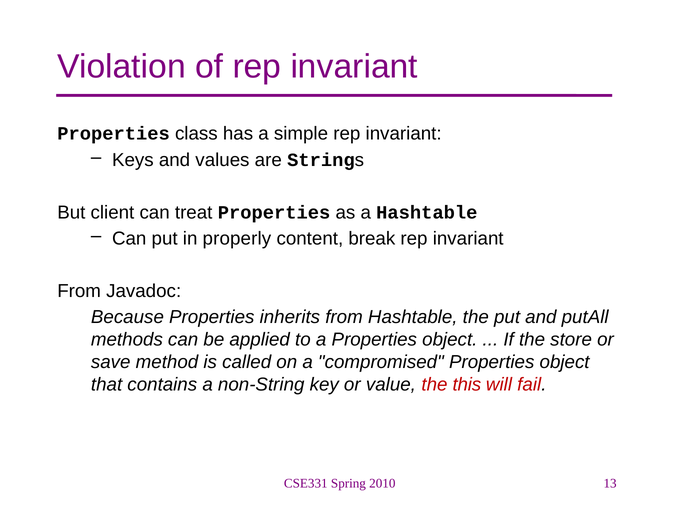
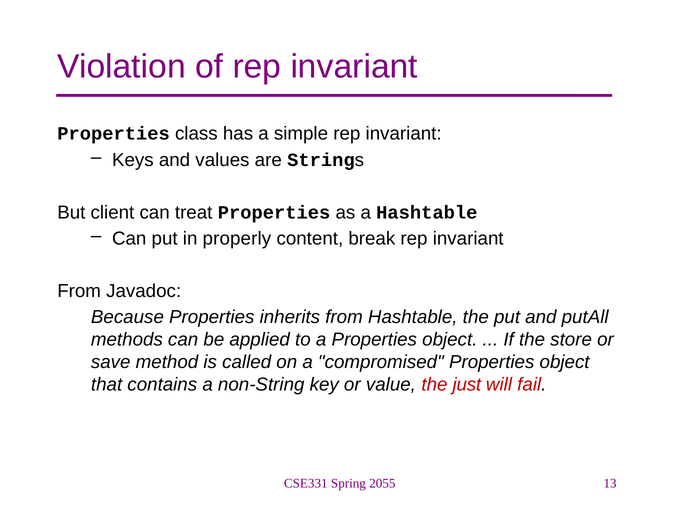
this: this -> just (467, 385)
2010: 2010 -> 2055 (382, 484)
